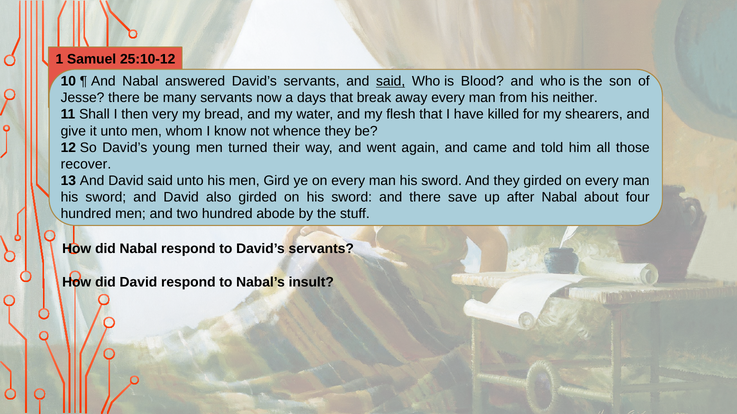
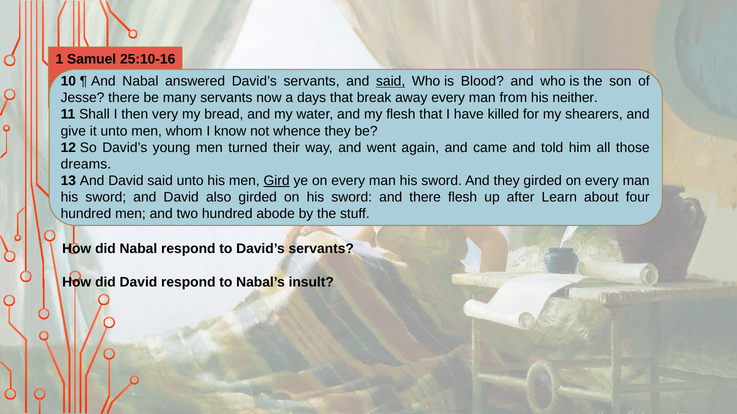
25:10-12: 25:10-12 -> 25:10-16 (148, 59)
recover: recover -> dreams (86, 164)
Gird underline: none -> present (277, 181)
there save: save -> flesh (463, 197)
after Nabal: Nabal -> Learn (559, 197)
